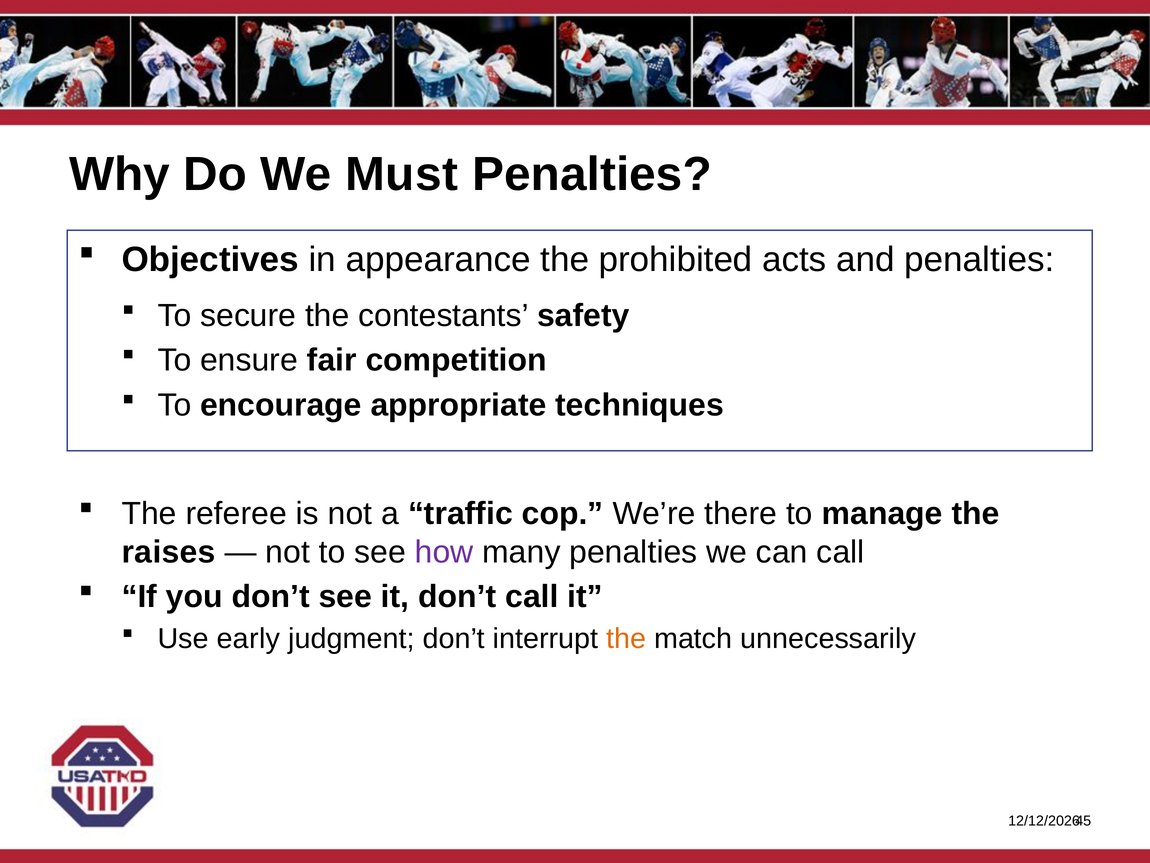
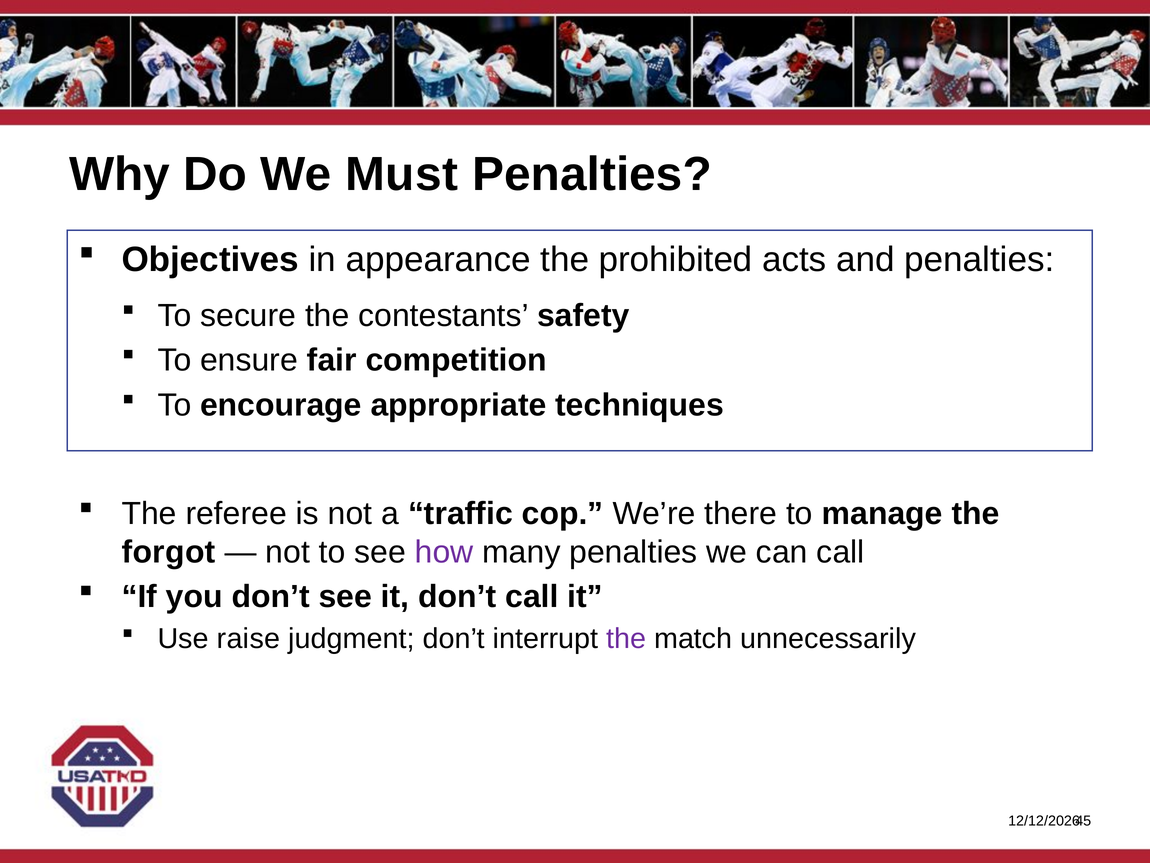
raises: raises -> forgot (169, 552)
early: early -> raise (248, 638)
the colour: orange -> purple (626, 638)
